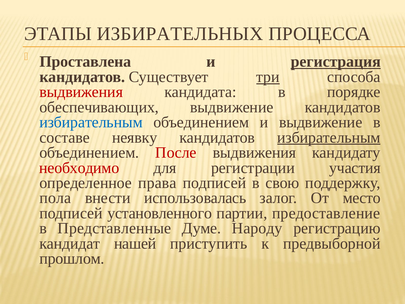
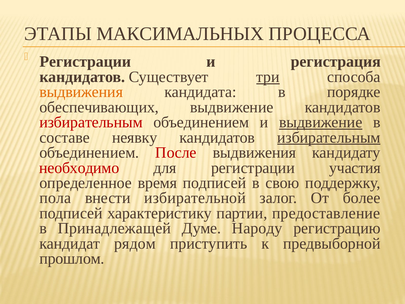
ИЗБИРАТЕЛЬНЫХ: ИЗБИРАТЕЛЬНЫХ -> МАКСИМАЛЬНЫХ (180, 34)
Проставлена: Проставлена -> Регистрации (85, 62)
регистрация underline: present -> none (336, 62)
выдвижения colour: red -> orange (81, 92)
избирательным colour: blue -> red (91, 122)
выдвижение underline: none -> present (321, 122)
права: права -> время (157, 183)
использовалась: использовалась -> избирательной (195, 198)
место: место -> более (362, 198)
установленного: установленного -> характеристику (160, 213)
Представленные: Представленные -> Принадлежащей (114, 228)
нашей: нашей -> рядом (135, 243)
